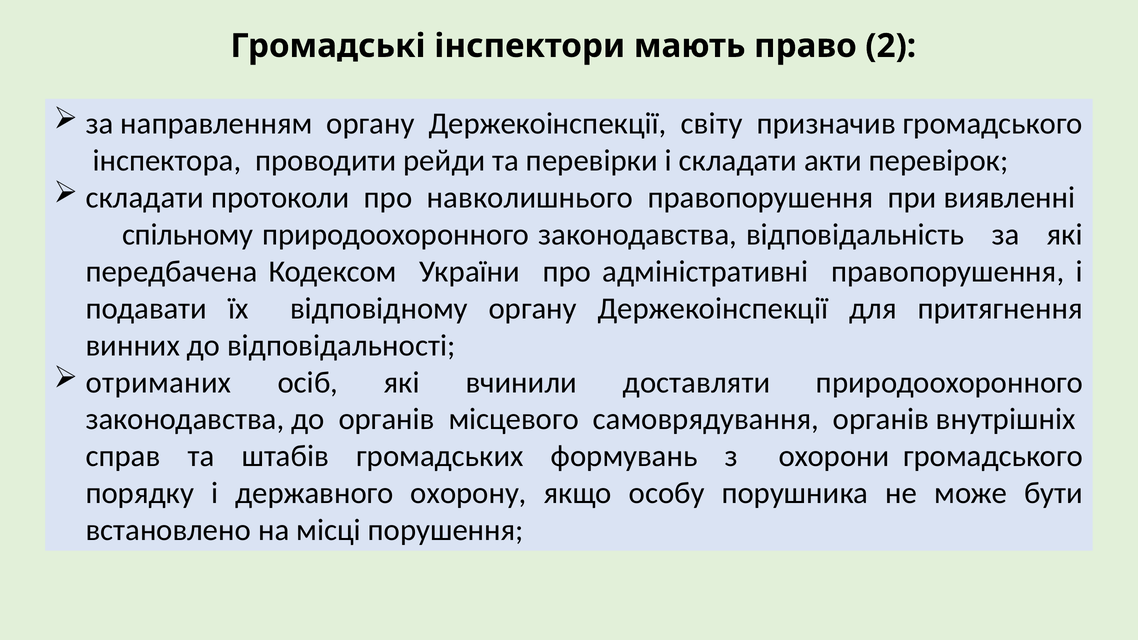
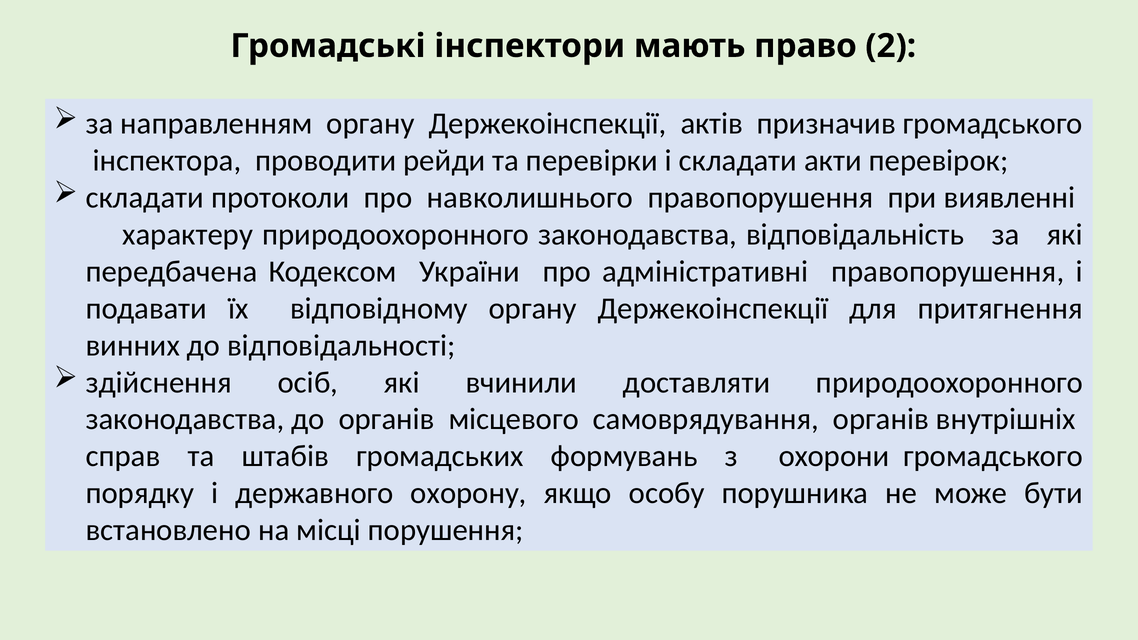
світу: світу -> актів (712, 124)
спільному: спільному -> характеру (188, 235)
отриманих: отриманих -> здійснення (159, 382)
